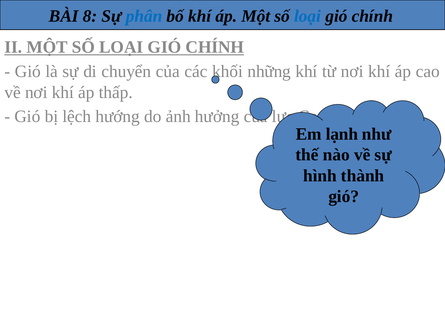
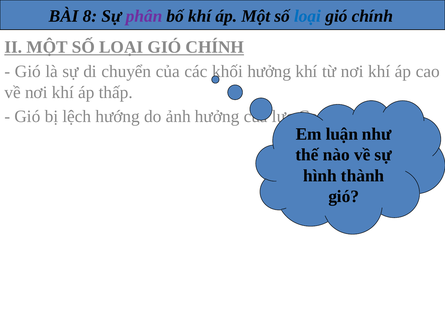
phân colour: blue -> purple (144, 16)
khối những: những -> hưởng (269, 71)
lạnh: lạnh -> luận (342, 134)
